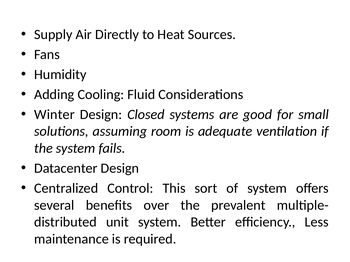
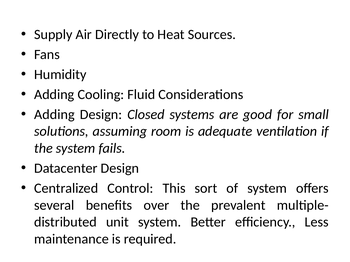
Winter: Winter -> Adding (54, 115)
